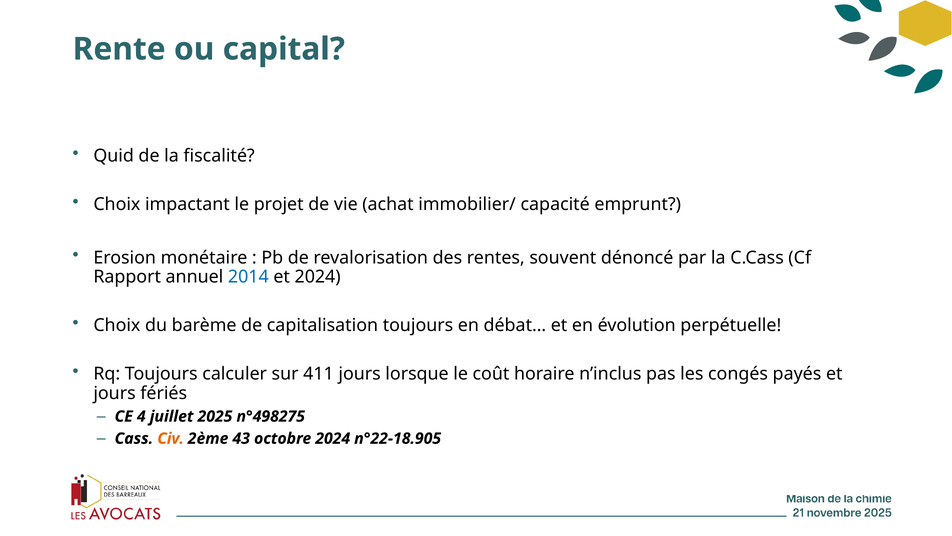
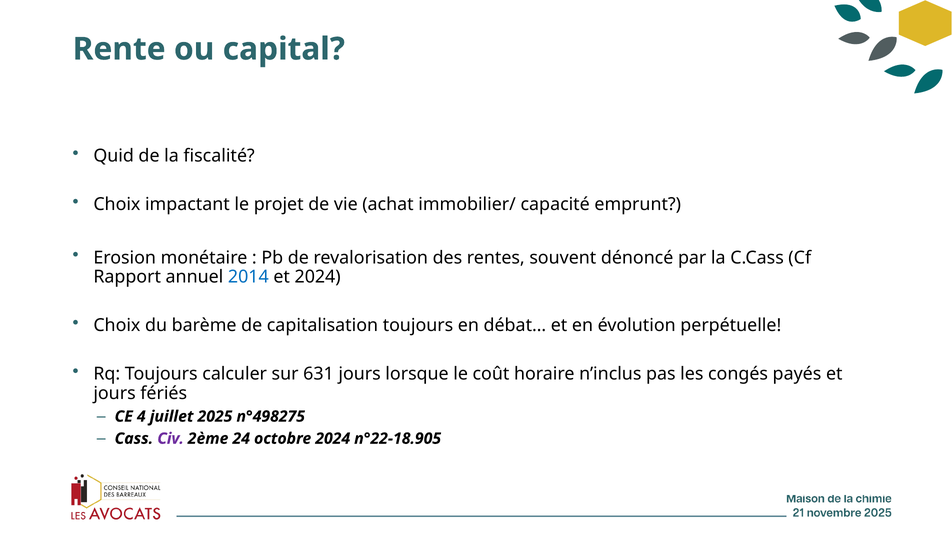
411: 411 -> 631 (319, 374)
Civ colour: orange -> purple (171, 438)
43: 43 -> 24 (241, 438)
